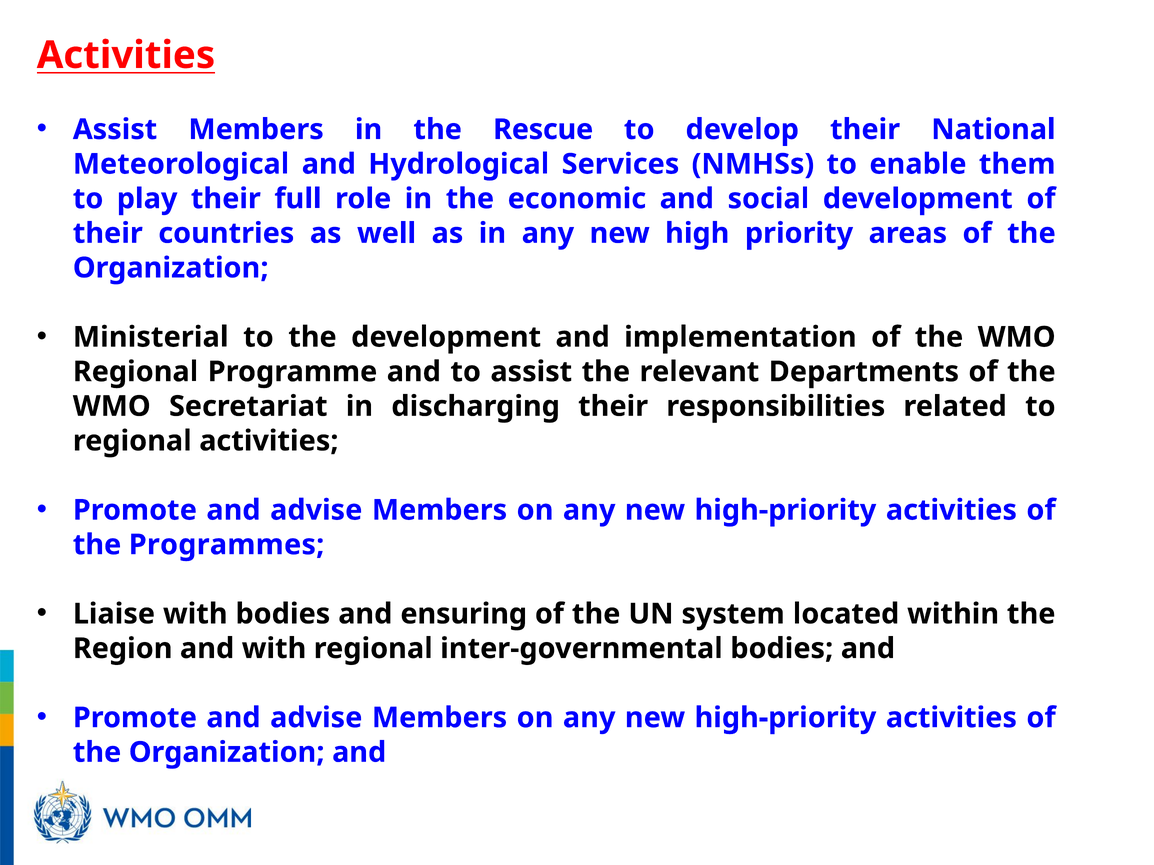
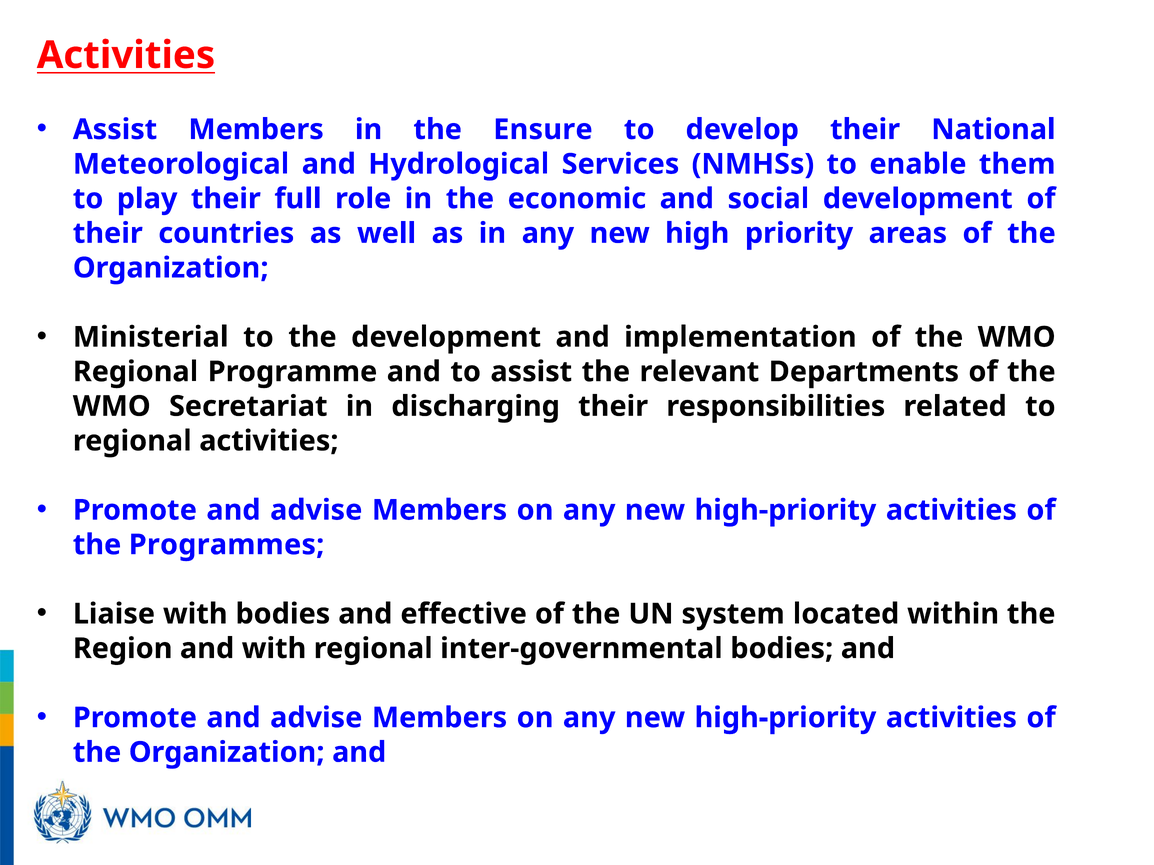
Rescue: Rescue -> Ensure (543, 130)
ensuring: ensuring -> effective (464, 614)
